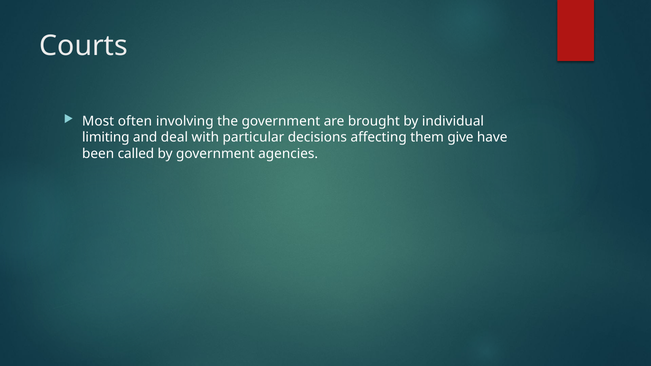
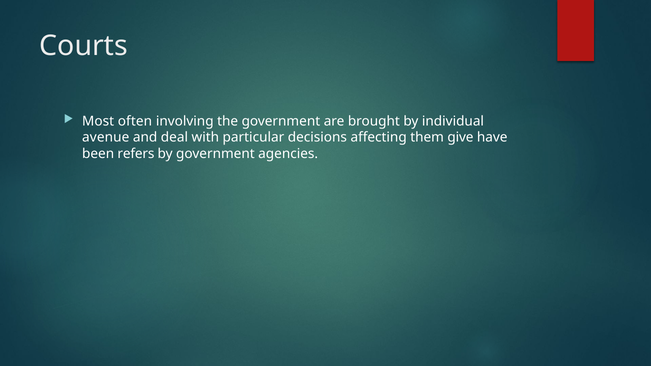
limiting: limiting -> avenue (106, 137)
called: called -> refers (136, 154)
